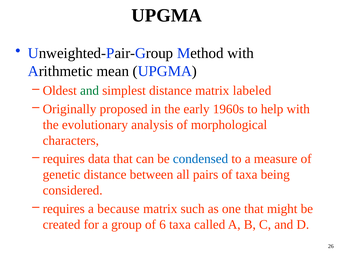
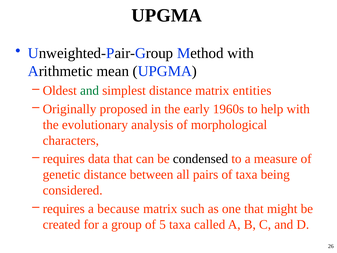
labeled: labeled -> entities (252, 91)
condensed colour: blue -> black (201, 159)
6: 6 -> 5 (163, 224)
